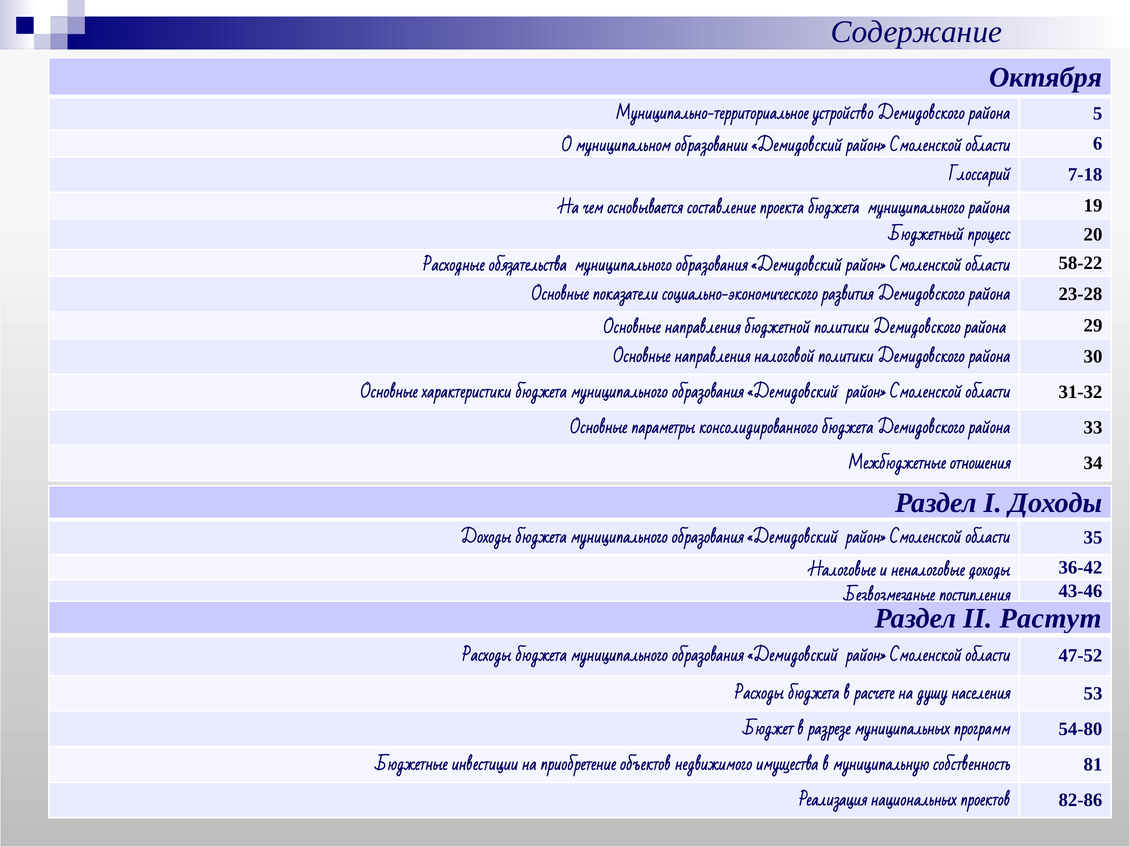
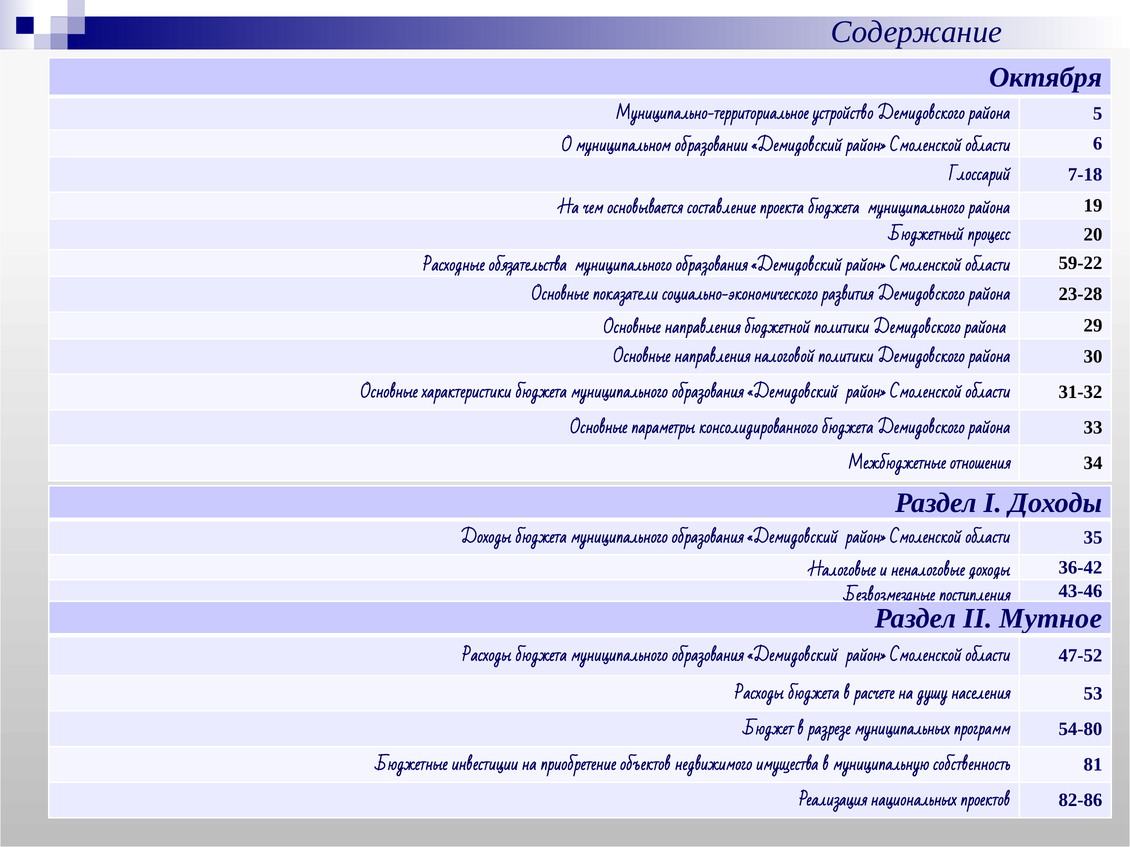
58-22: 58-22 -> 59-22 (1080, 263)
Растут: Растут -> Мутное (1051, 619)
